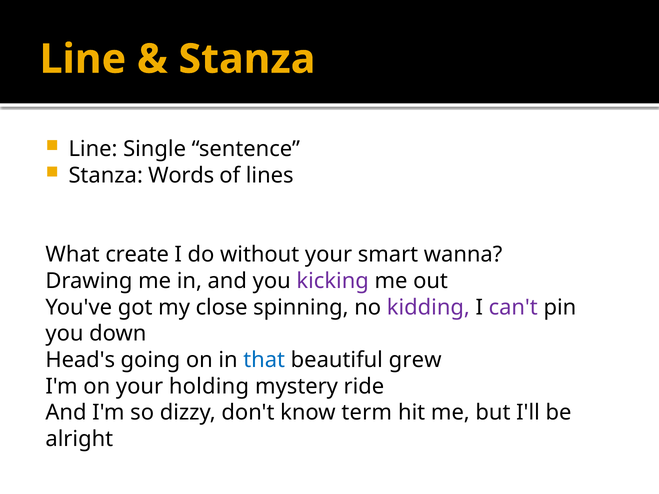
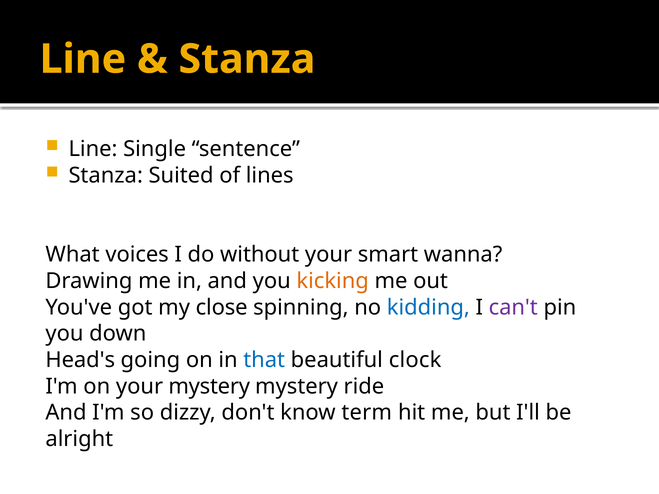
Words: Words -> Suited (181, 176)
create: create -> voices (137, 255)
kicking colour: purple -> orange (333, 281)
kidding colour: purple -> blue (428, 307)
grew: grew -> clock (415, 360)
your holding: holding -> mystery (209, 386)
